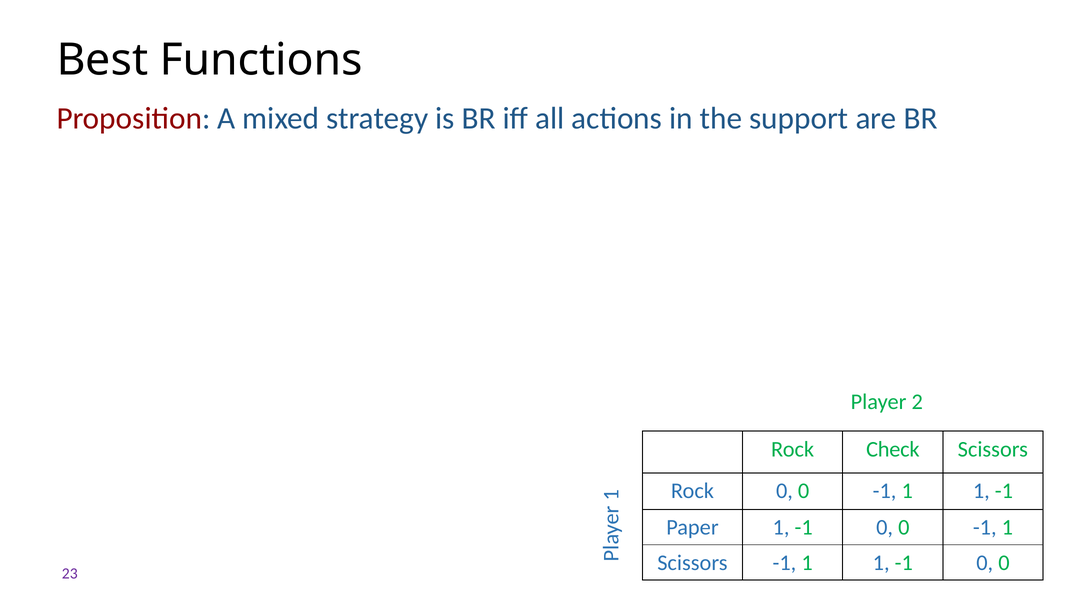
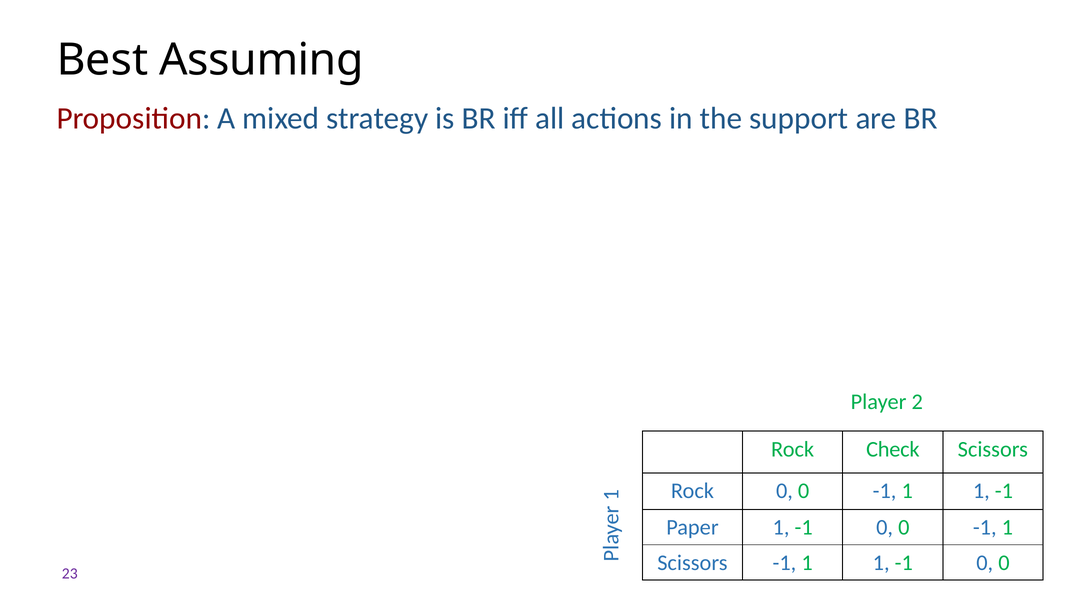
Functions: Functions -> Assuming (261, 60)
